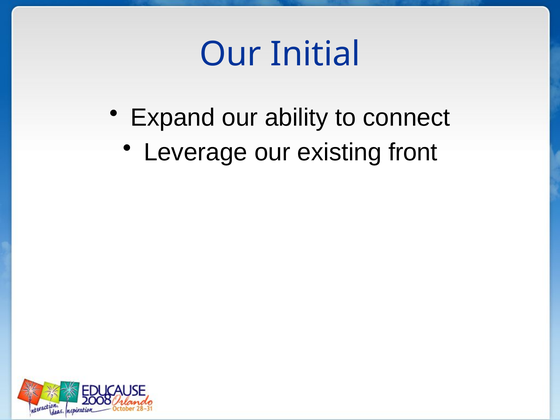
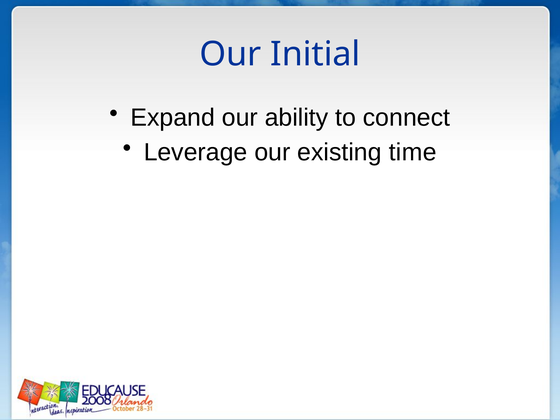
front: front -> time (413, 152)
